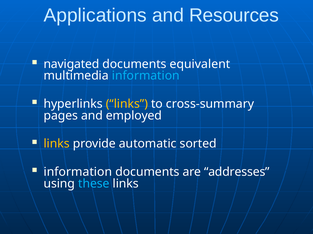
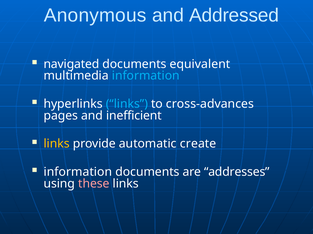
Applications: Applications -> Anonymous (95, 15)
Resources: Resources -> Addressed (234, 15)
links colour: yellow -> light blue (127, 104)
cross-summary: cross-summary -> cross-advances (210, 104)
employed: employed -> inefficient (134, 116)
sorted: sorted -> create (198, 144)
these colour: light blue -> pink (94, 184)
